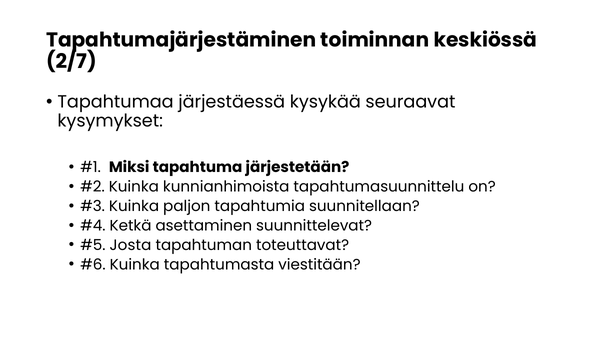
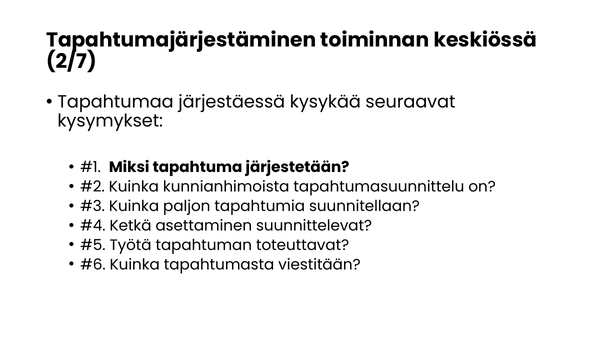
Josta: Josta -> Työtä (131, 245)
